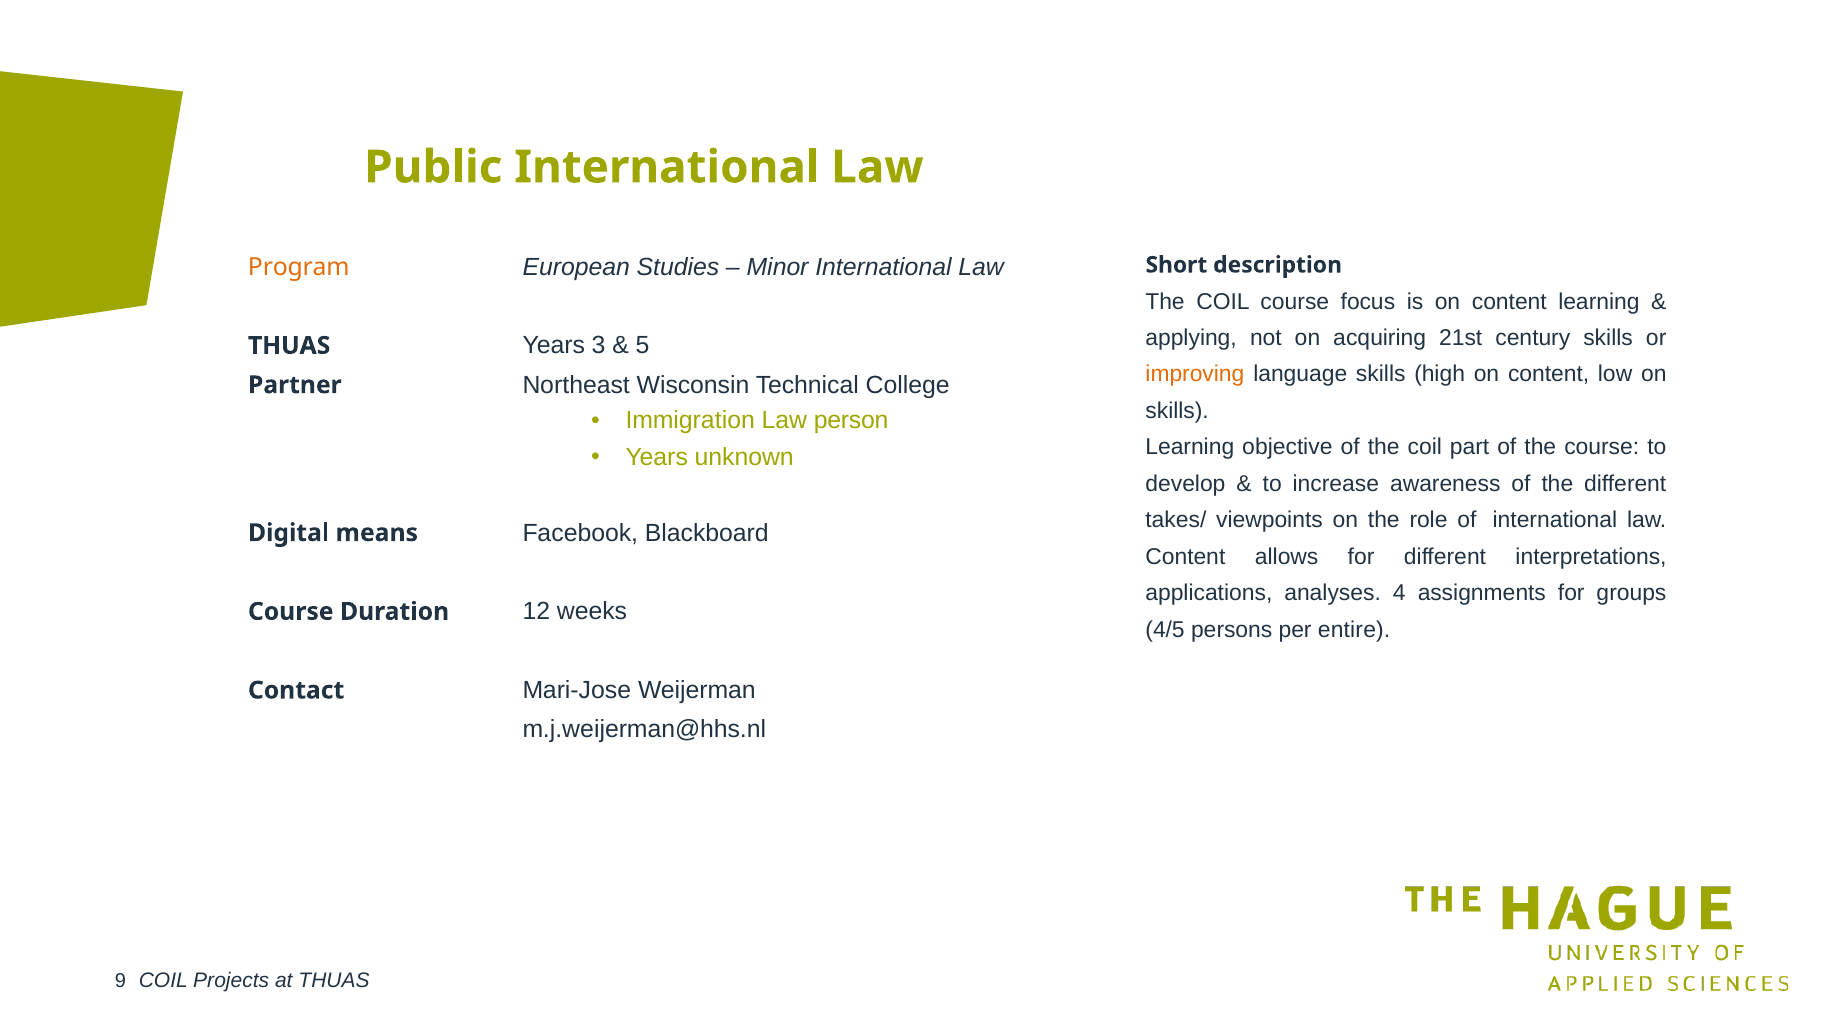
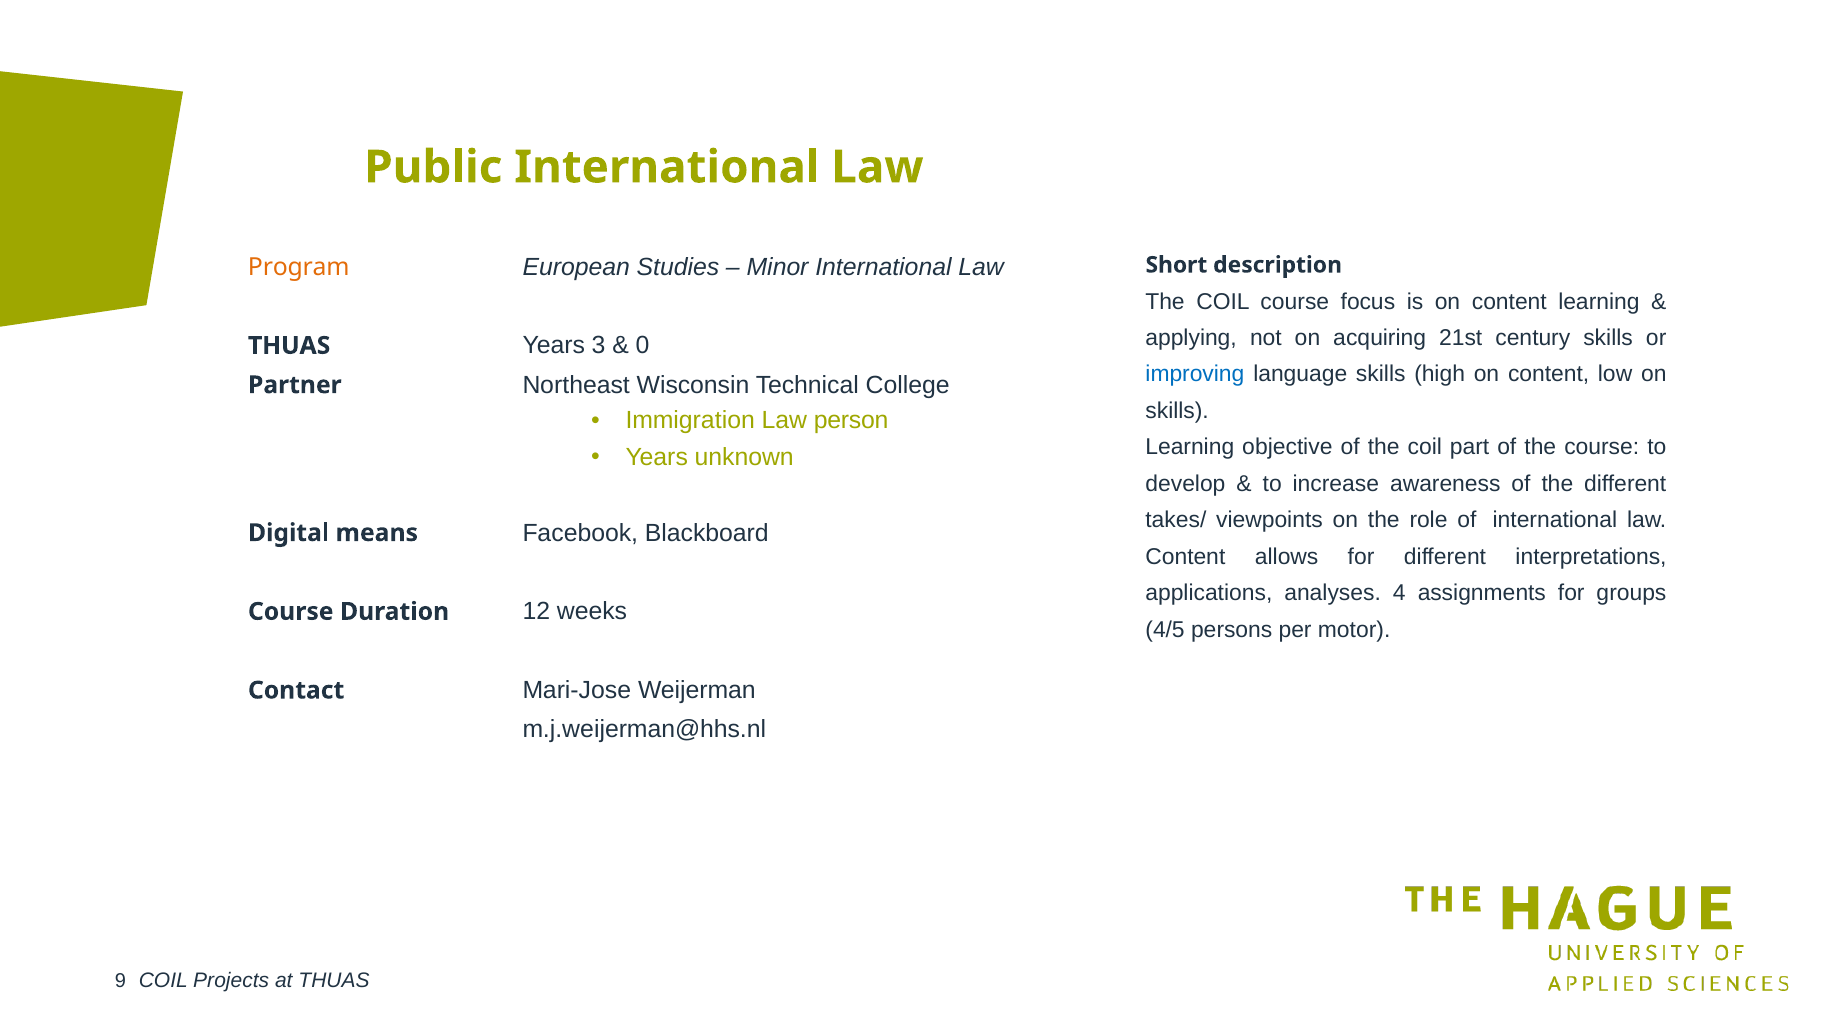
5: 5 -> 0 (643, 346)
improving colour: orange -> blue (1195, 374)
entire: entire -> motor (1354, 630)
